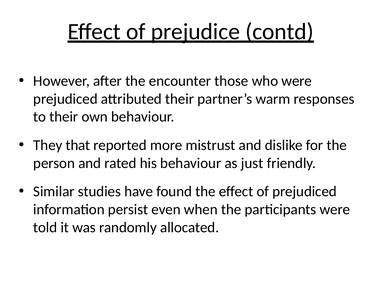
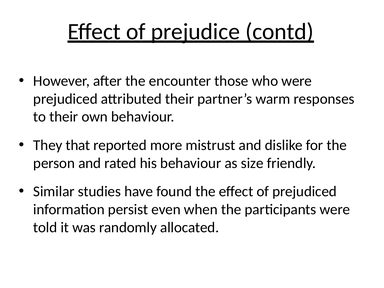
just: just -> size (252, 163)
